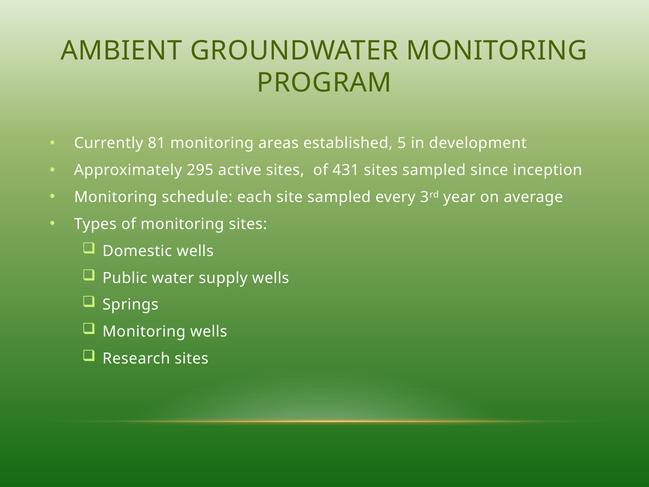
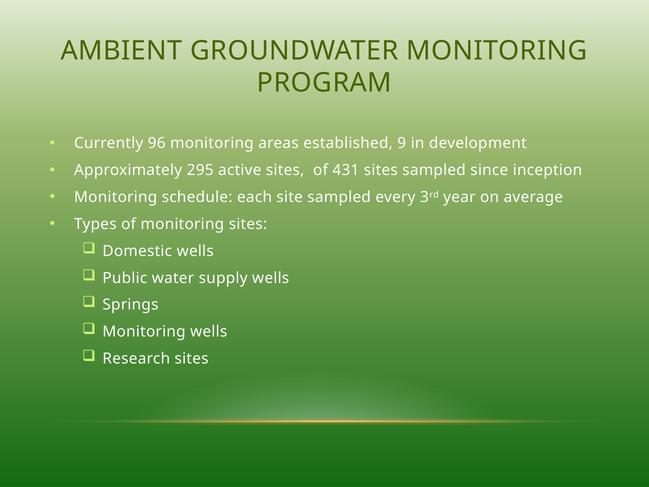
81: 81 -> 96 (157, 143)
5: 5 -> 9 (402, 143)
